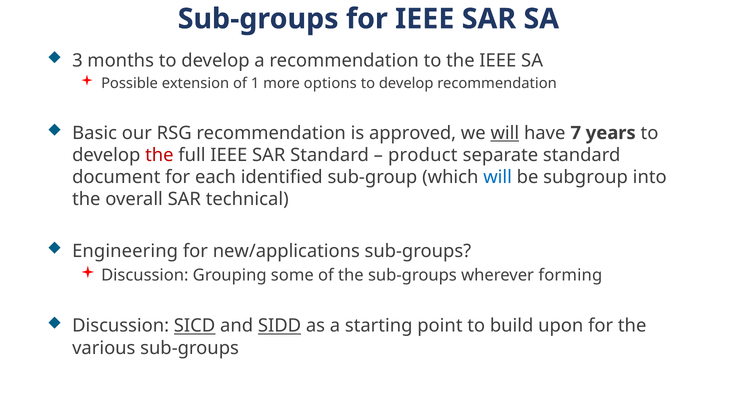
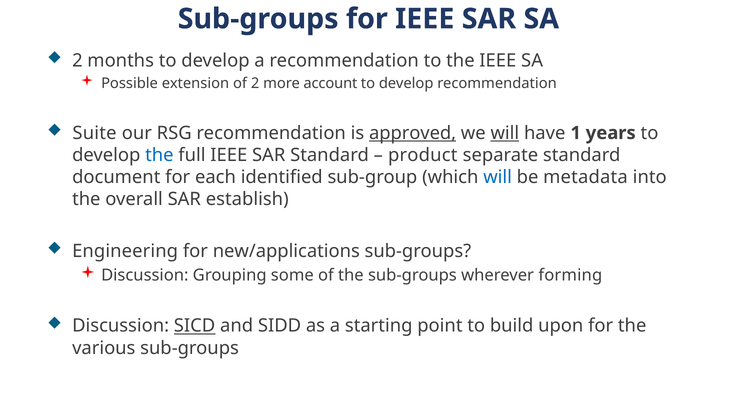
3: 3 -> 2 (77, 61)
of 1: 1 -> 2 (255, 83)
options: options -> account (330, 83)
Basic: Basic -> Suite (95, 133)
approved underline: none -> present (413, 133)
7: 7 -> 1 (576, 133)
the colour: red -> blue (159, 155)
subgroup: subgroup -> metadata (585, 177)
technical: technical -> establish (247, 199)
SIDD underline: present -> none (280, 326)
